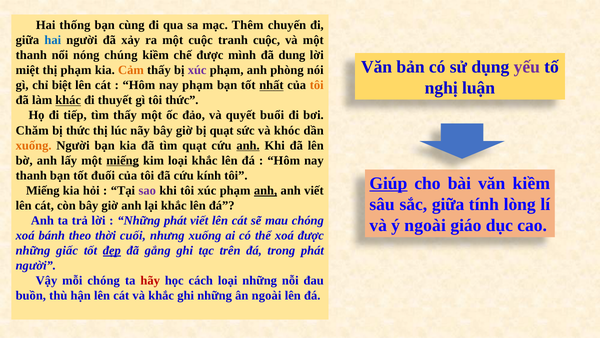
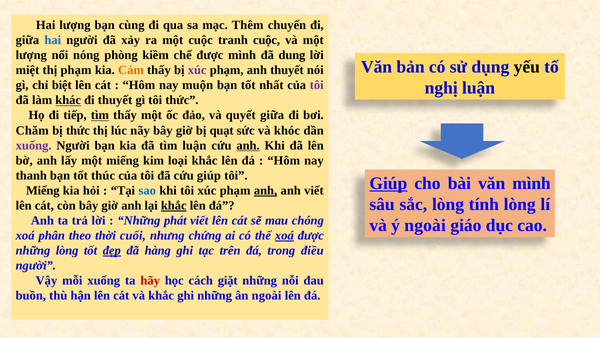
Hai thống: thống -> lượng (75, 25)
thanh: thanh -> lượng (31, 55)
chúng: chúng -> phòng (121, 55)
yếu colour: purple -> black (527, 67)
anh phòng: phòng -> thuyết (287, 70)
nay phạm: phạm -> muộn (198, 85)
nhất underline: present -> none (271, 85)
tôi colour: orange -> purple (317, 85)
tìm underline: none -> present (100, 115)
quyết buổi: buổi -> giữa (272, 115)
xuống colour: orange -> purple (34, 145)
tìm quạt: quạt -> luận (194, 145)
miếng underline: present -> none (123, 160)
đuối: đuối -> thúc (103, 175)
cứu kính: kính -> giúp (209, 175)
văn kiềm: kiềm -> mình (531, 183)
sao colour: purple -> blue (147, 190)
sắc giữa: giữa -> lòng (448, 204)
khắc underline: none -> present (174, 205)
bánh: bánh -> phân (52, 235)
nhưng xuống: xuống -> chứng (205, 235)
xoá underline: none -> present (284, 235)
những giấc: giấc -> lòng (67, 250)
gắng: gắng -> hàng (158, 250)
trong phát: phát -> điều (312, 250)
mỗi chóng: chóng -> xuống (104, 280)
cách loại: loại -> giặt (228, 280)
